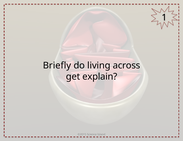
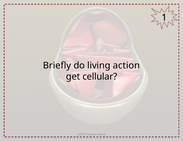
across: across -> action (126, 66)
explain: explain -> cellular (100, 77)
